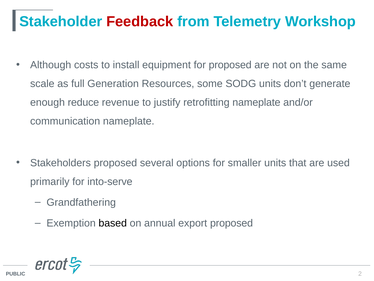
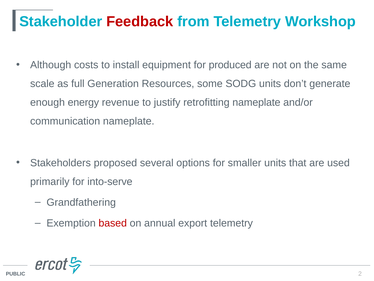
for proposed: proposed -> produced (230, 65)
reduce: reduce -> energy (83, 102)
based colour: black -> red (113, 223)
export proposed: proposed -> telemetry (231, 223)
